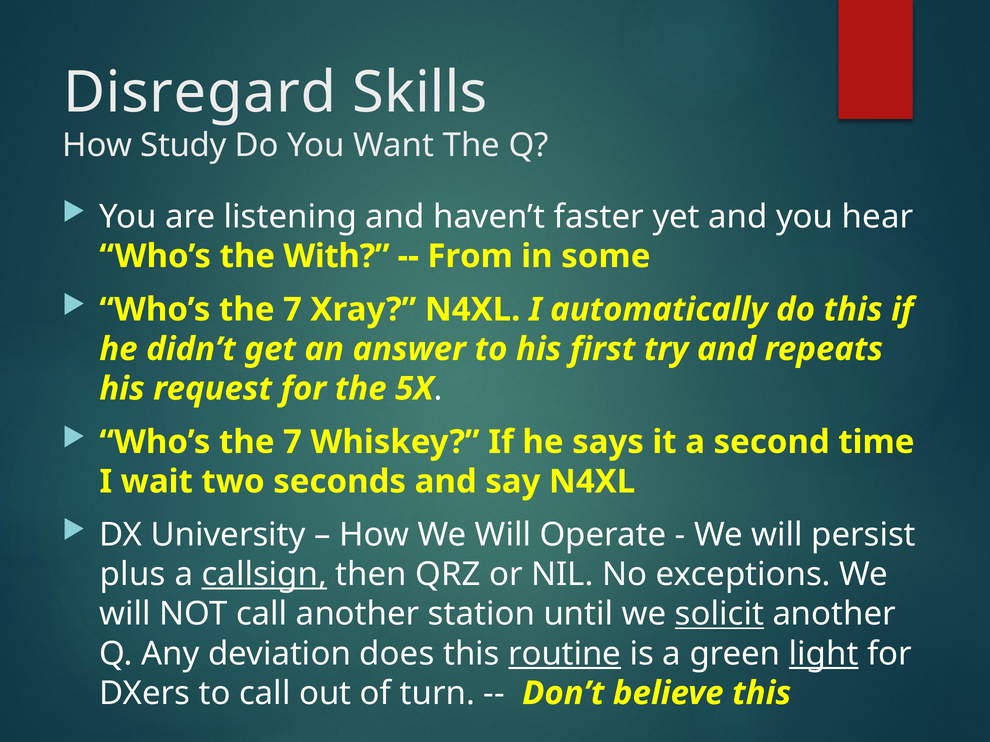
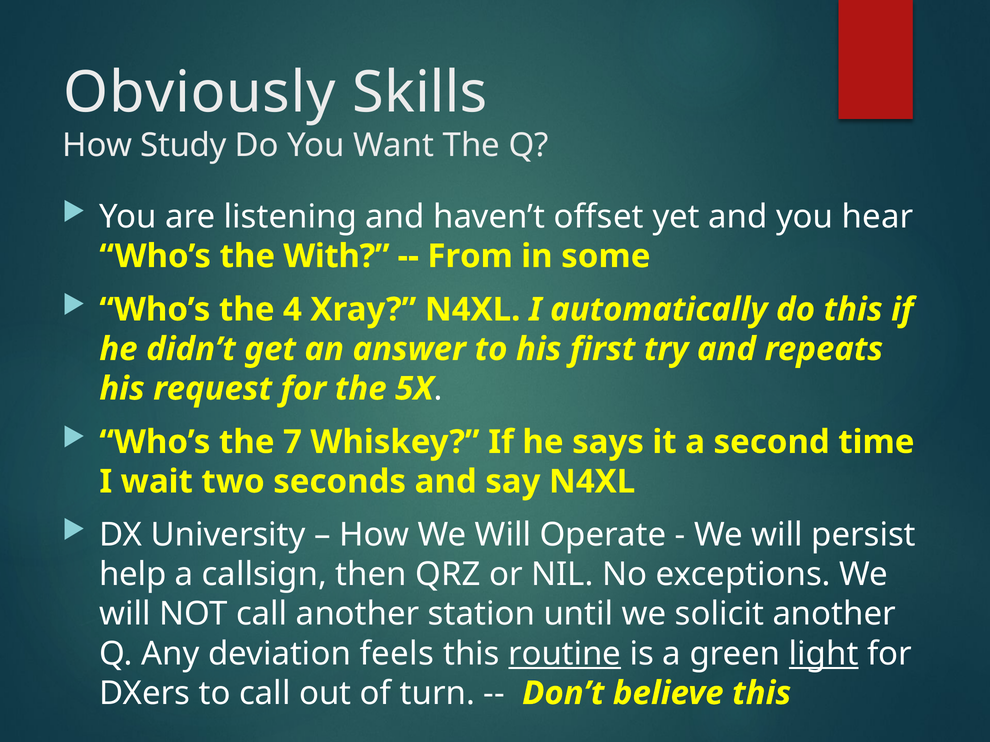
Disregard: Disregard -> Obviously (200, 93)
faster: faster -> offset (599, 217)
7: 7 -> 4 (292, 310)
plus: plus -> help (133, 575)
callsign underline: present -> none (264, 575)
solicit underline: present -> none (719, 614)
does: does -> feels (397, 654)
